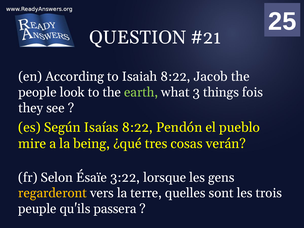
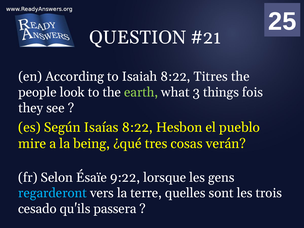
Jacob: Jacob -> Titres (211, 77)
Pendón: Pendón -> Hesbon (179, 127)
3:22: 3:22 -> 9:22 (125, 177)
regarderont colour: yellow -> light blue (53, 193)
peuple: peuple -> cesado (37, 209)
